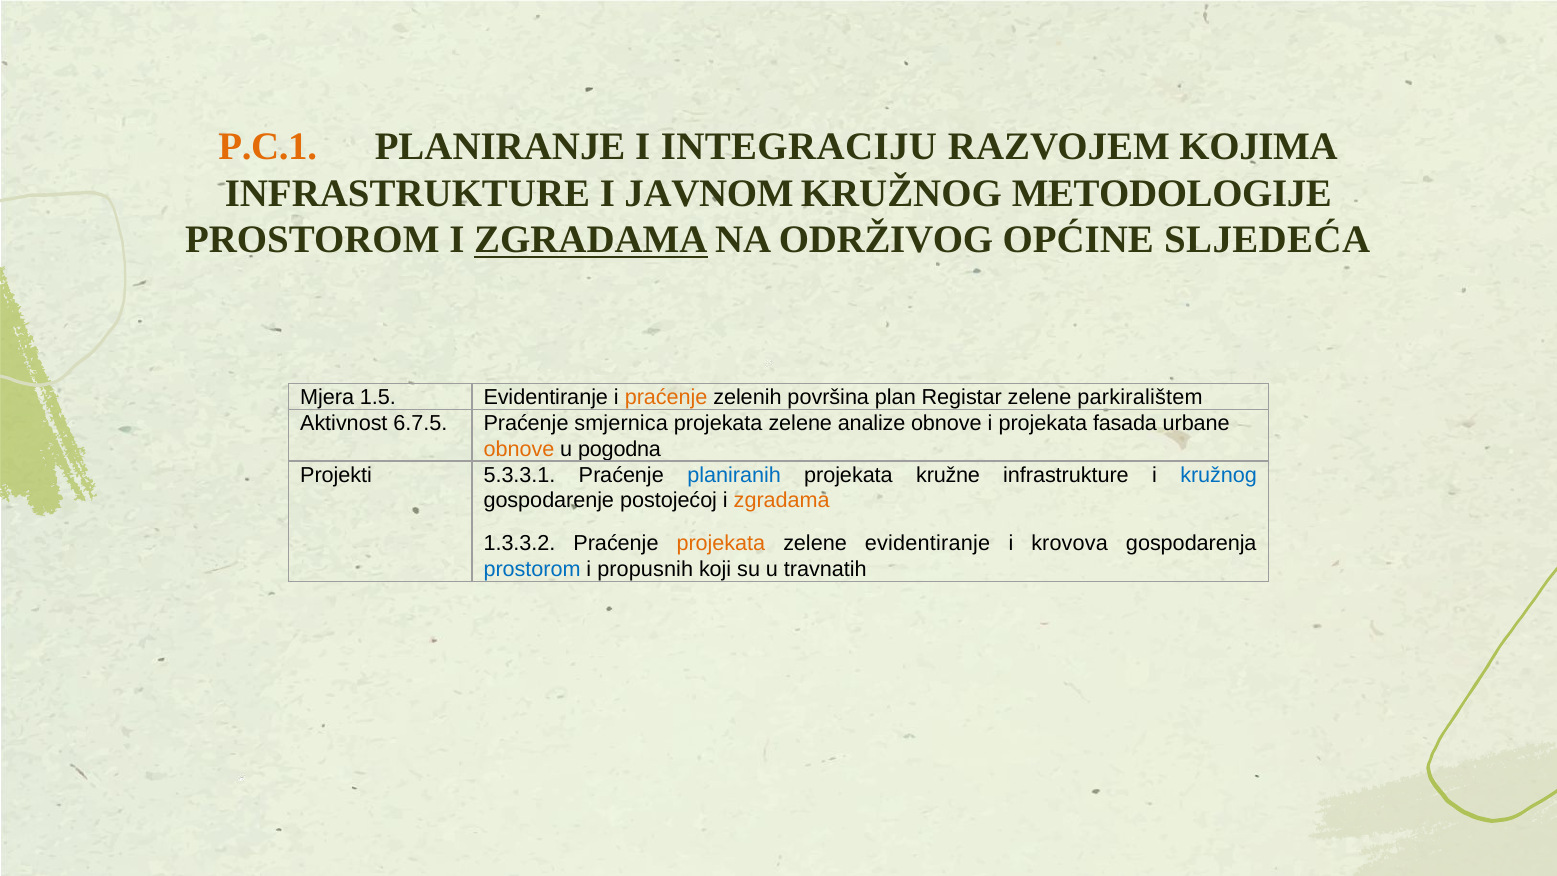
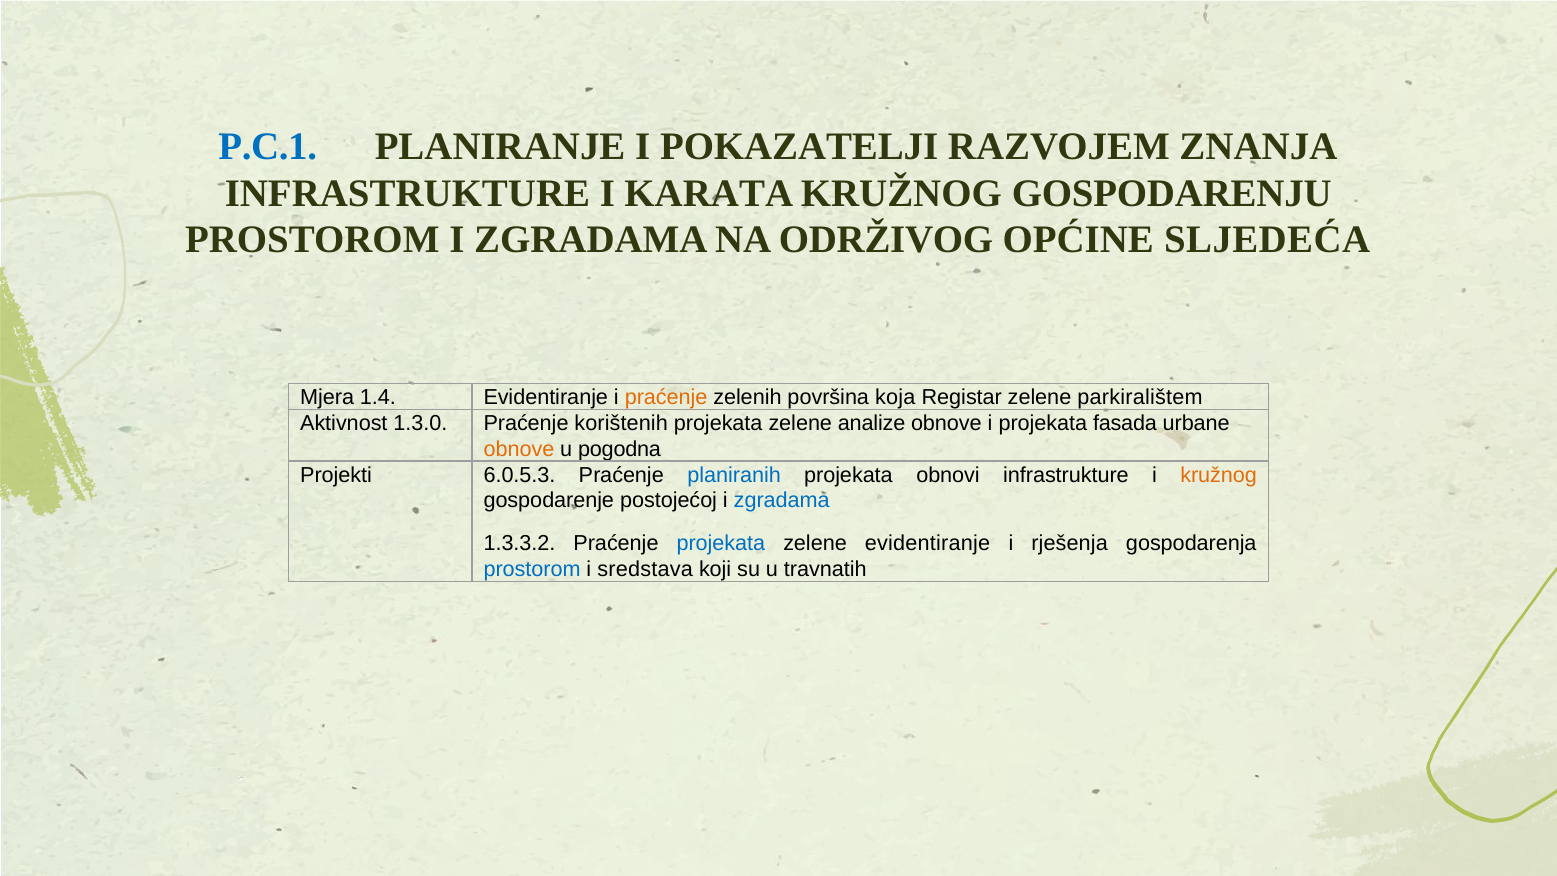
P.C.1 colour: orange -> blue (268, 146)
INTEGRACIJU: INTEGRACIJU -> POKAZATELJI (799, 146)
KOJIMA: KOJIMA -> ZNANJA (1258, 146)
JAVNOM: JAVNOM -> KARATA (709, 193)
METODOLOGIJE: METODOLOGIJE -> GOSPODARENJU (1172, 193)
ZGRADAMA underline: present -> none (591, 240)
1.5: 1.5 -> 1.4 (378, 397)
plan: plan -> koja (895, 397)
6.7.5: 6.7.5 -> 1.3.0 (420, 423)
smjernica: smjernica -> korištenih (621, 423)
5.3.3.1: 5.3.3.1 -> 6.0.5.3 (519, 475)
kružne: kružne -> obnovi (948, 475)
kružnog colour: blue -> orange (1219, 475)
zgradama colour: orange -> blue (782, 501)
projekata colour: orange -> blue (721, 544)
krovova: krovova -> rješenja (1070, 544)
propusnih: propusnih -> sredstava (645, 570)
